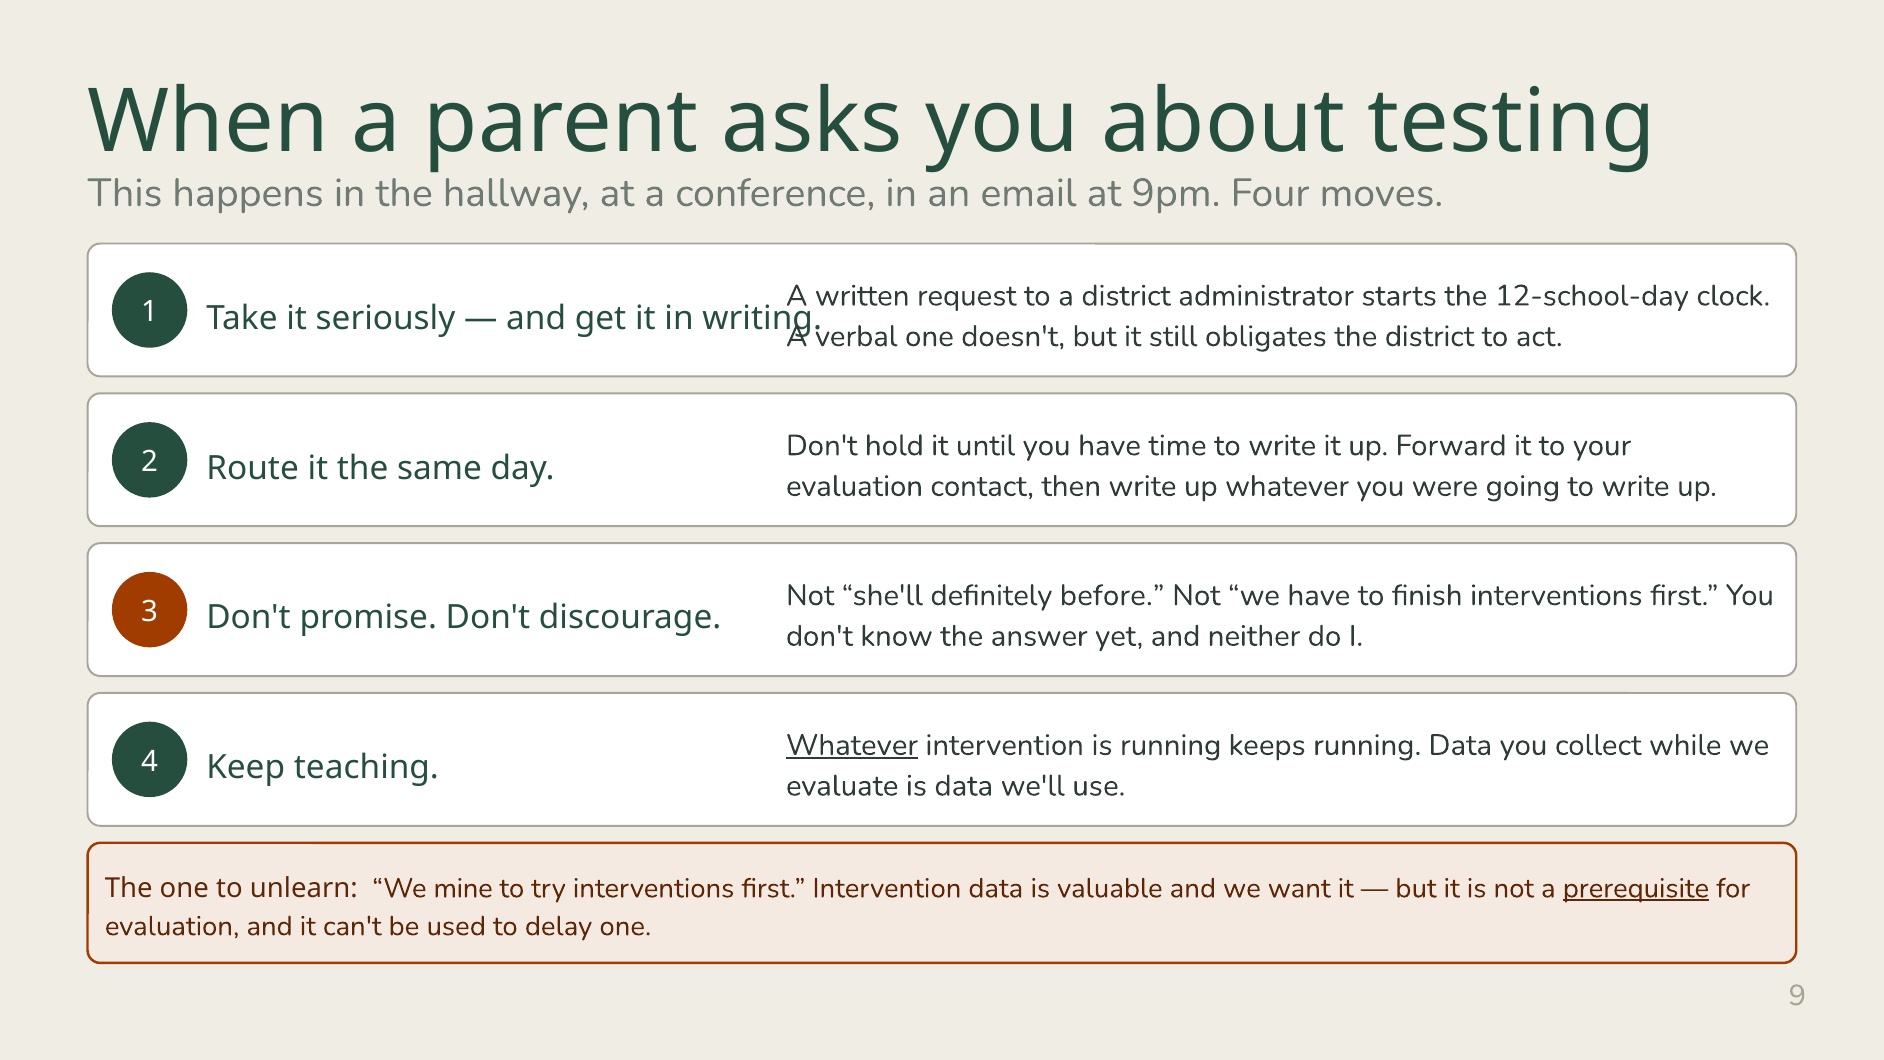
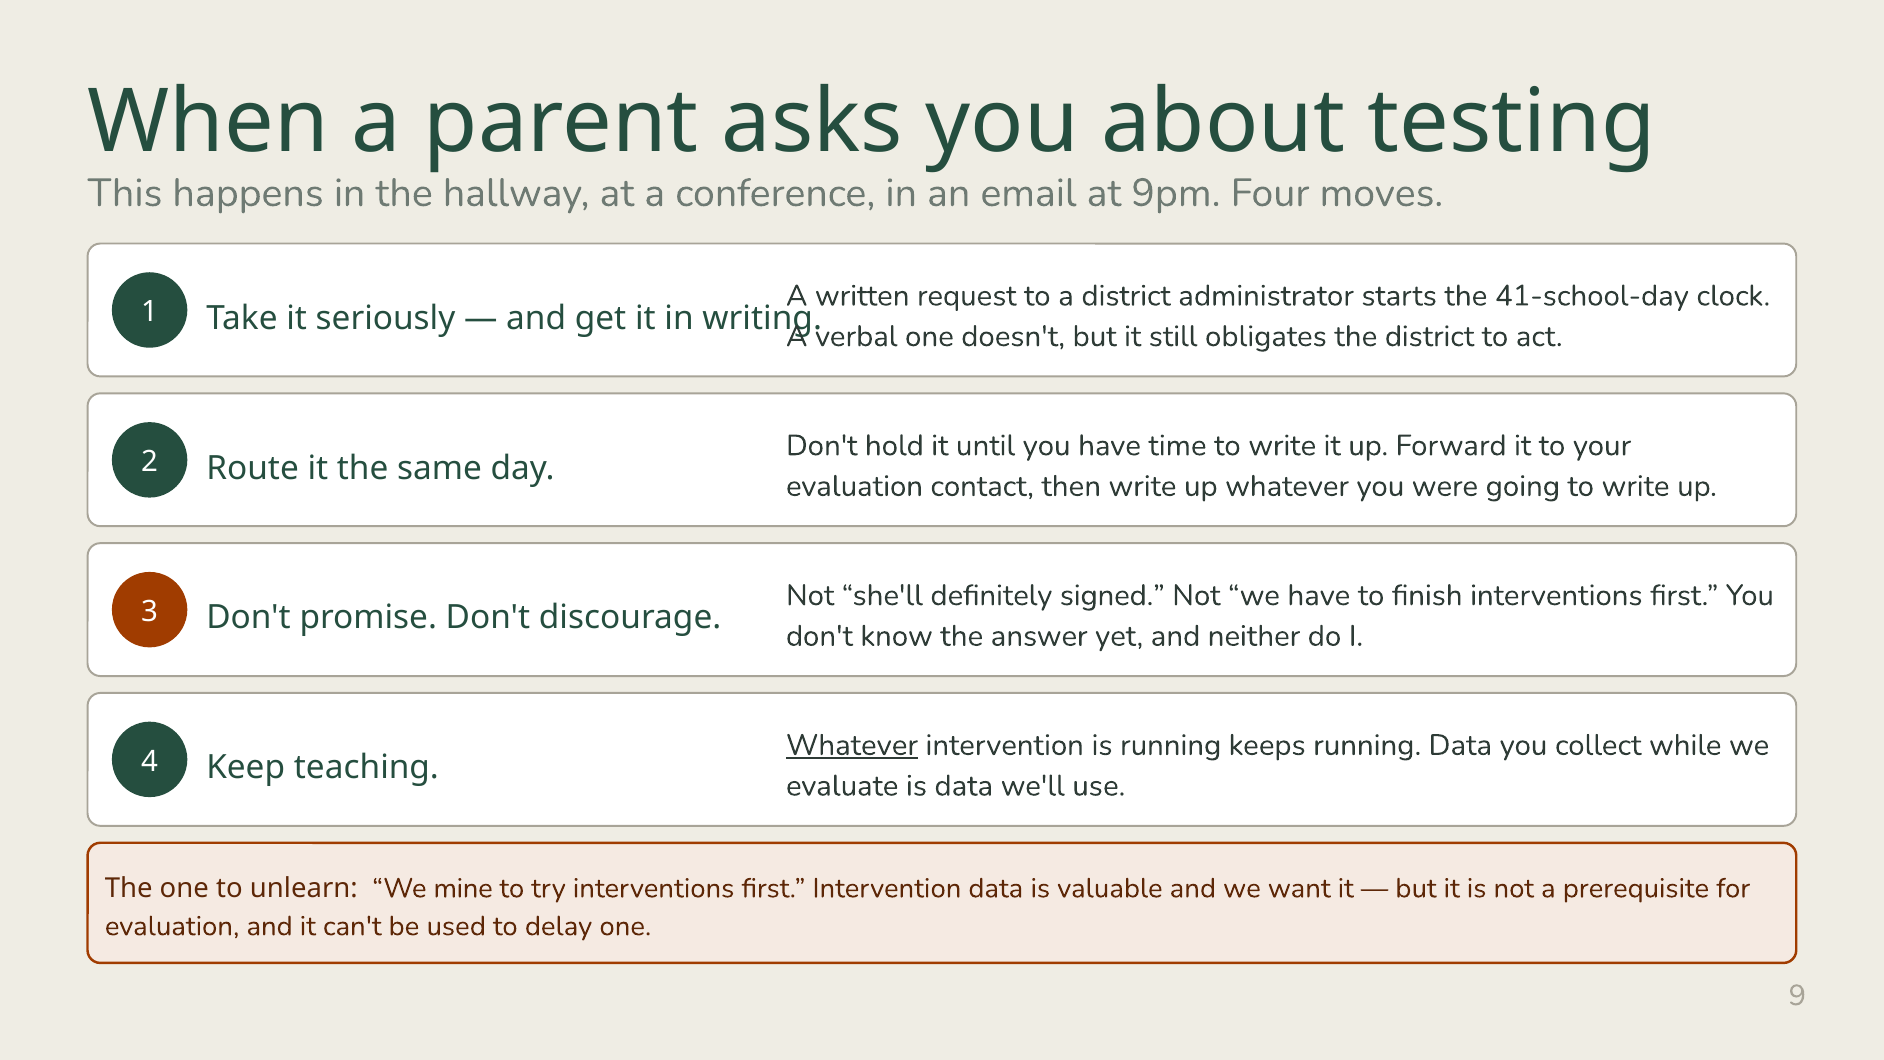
12-school-day: 12-school-day -> 41-school-day (1592, 296)
before: before -> signed (1112, 595)
prerequisite underline: present -> none (1636, 888)
